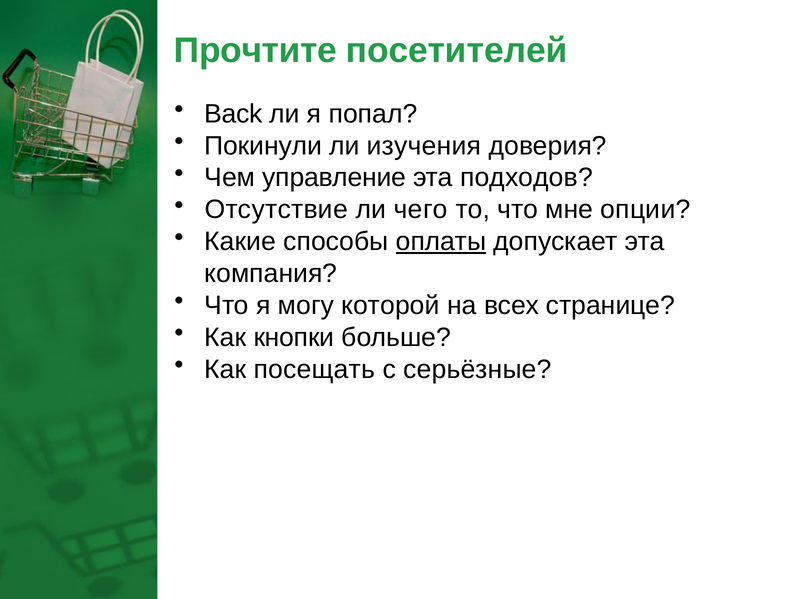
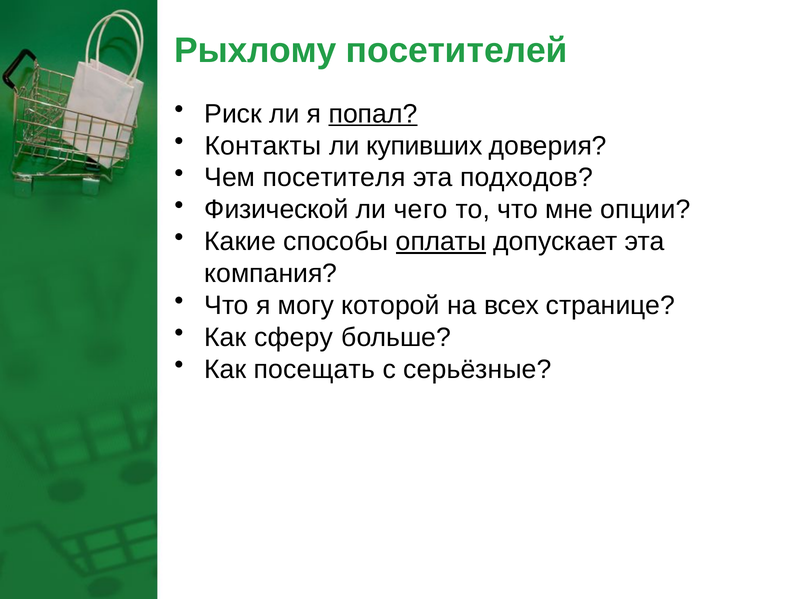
Прочтите: Прочтите -> Рыхлому (255, 51)
Back: Back -> Риск (233, 114)
попал underline: none -> present (373, 114)
Покинули: Покинули -> Контакты (263, 146)
изучения: изучения -> купивших (424, 146)
управление: управление -> посетителя (334, 178)
Отсутствие: Отсутствие -> Физической (276, 209)
кнопки: кнопки -> сферу (294, 337)
